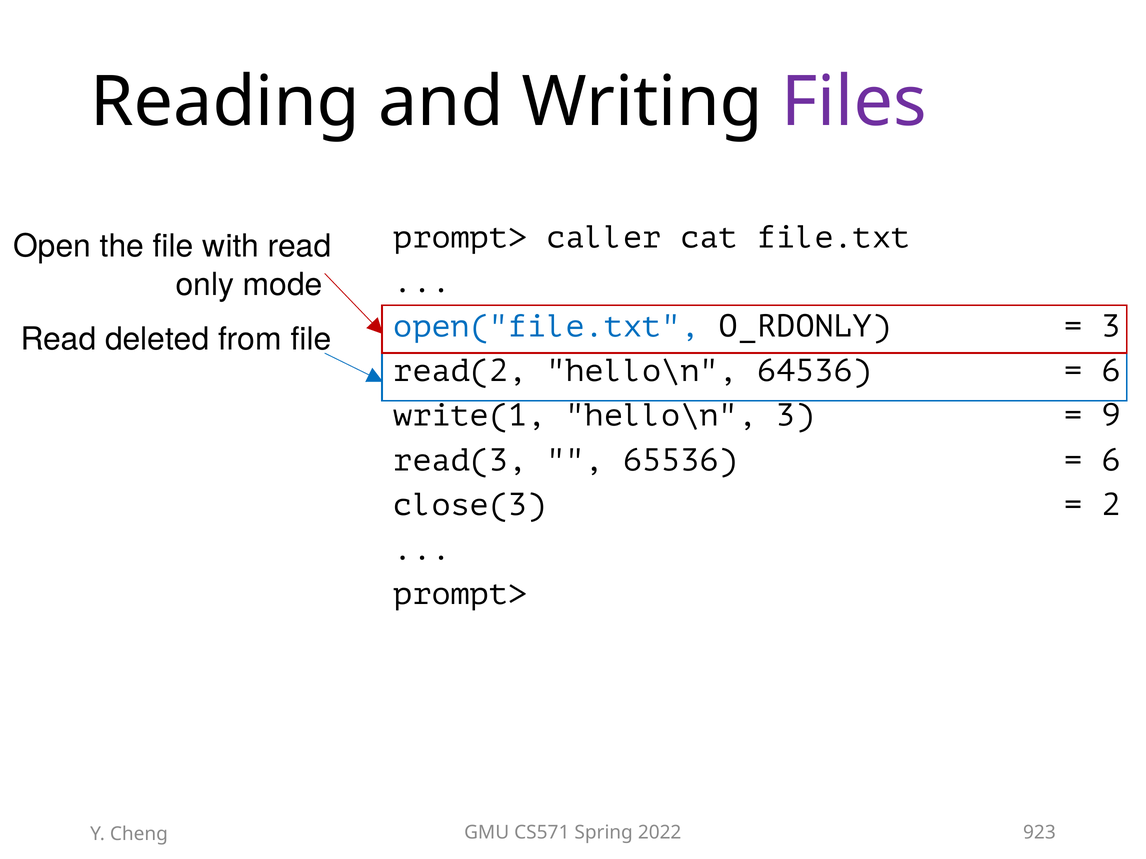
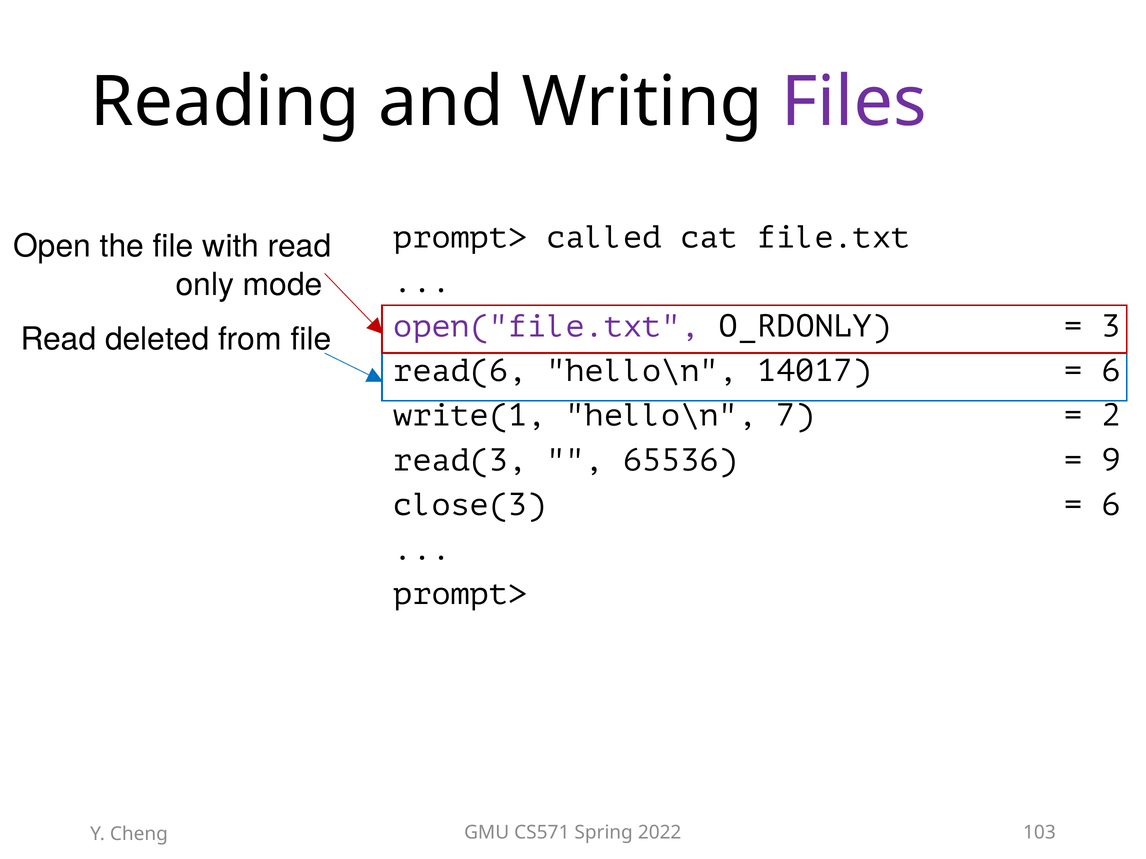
caller: caller -> called (604, 237)
open("file.txt colour: blue -> purple (547, 326)
read(2: read(2 -> read(6 (460, 371)
64536: 64536 -> 14017 (815, 371)
hello\n 3: 3 -> 7 (796, 416)
9: 9 -> 2 (1111, 416)
6: 6 -> 9 (1111, 460)
2: 2 -> 6 (1111, 505)
923: 923 -> 103 (1039, 833)
